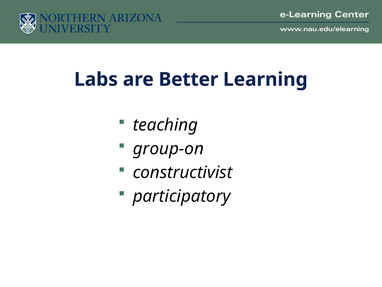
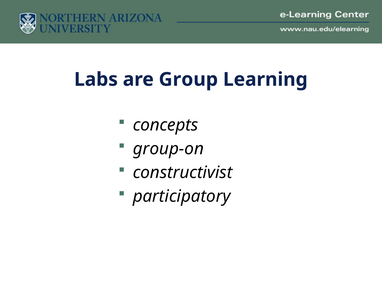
Better: Better -> Group (188, 79)
teaching: teaching -> concepts (165, 125)
